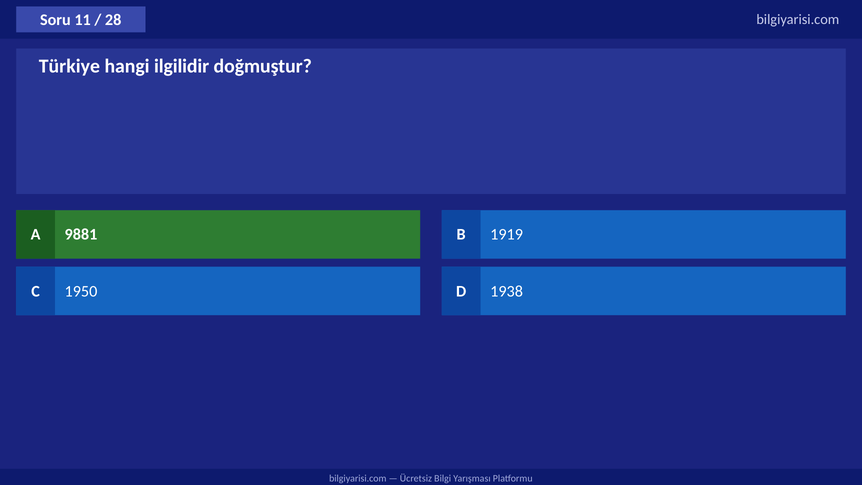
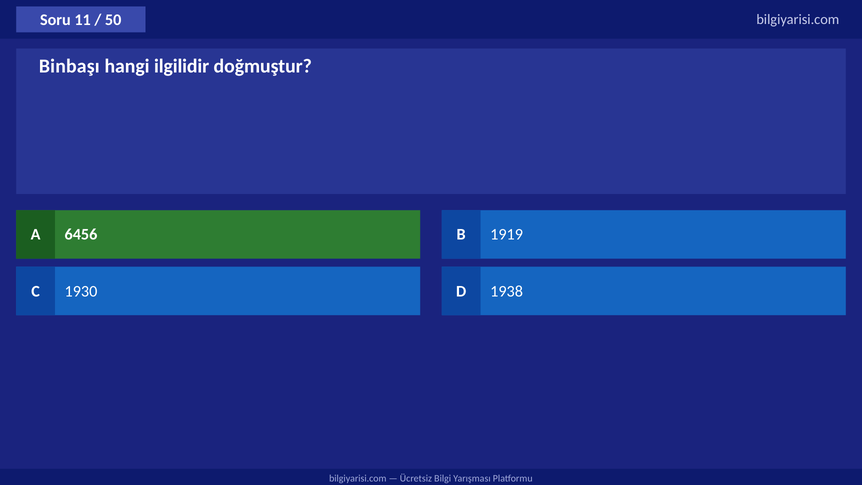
28: 28 -> 50 (113, 20)
Türkiye: Türkiye -> Binbaşı (69, 66)
9881: 9881 -> 6456 (81, 235)
1950: 1950 -> 1930 (81, 291)
